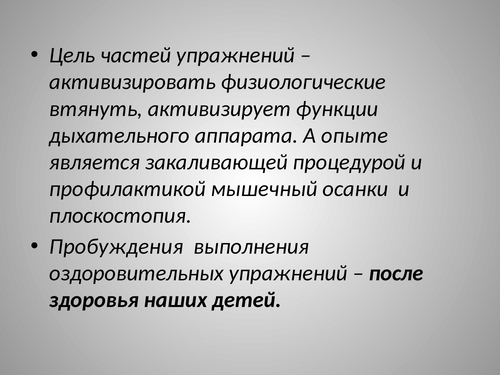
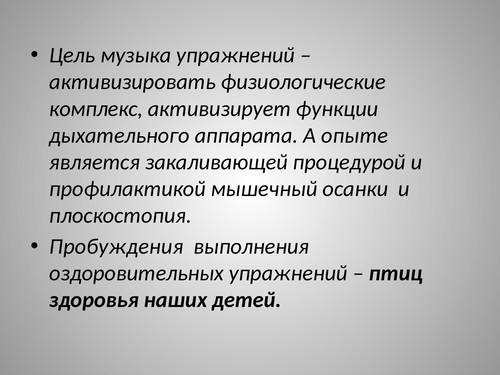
частей: частей -> музыка (136, 55)
втянуть: втянуть -> комплекс (96, 109)
после: после -> птиц (396, 273)
